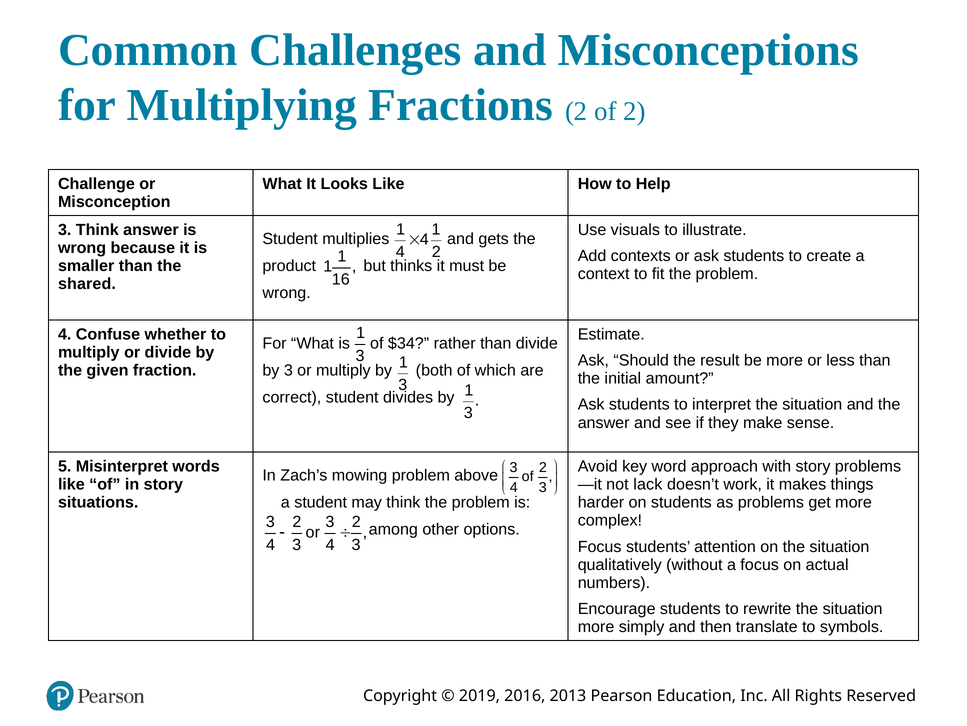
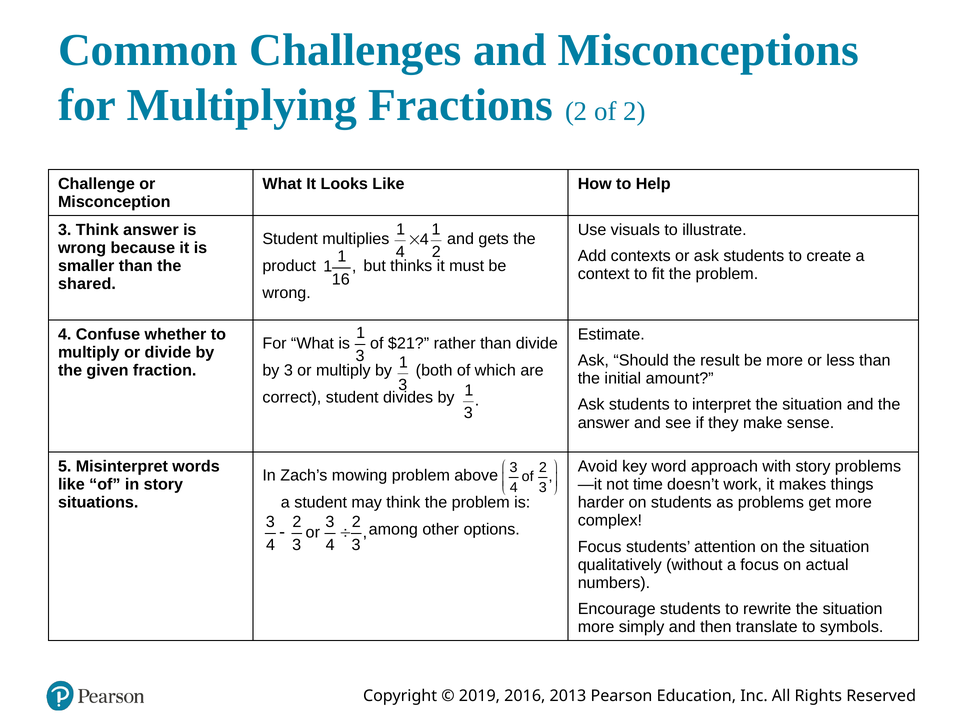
$34: $34 -> $21 (409, 343)
lack: lack -> time (648, 484)
